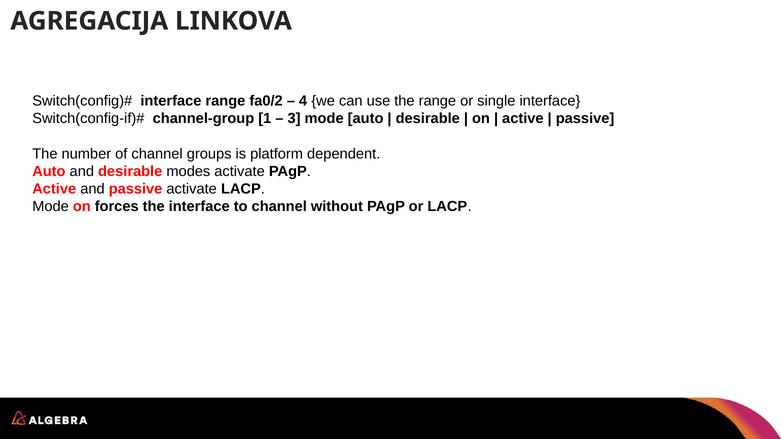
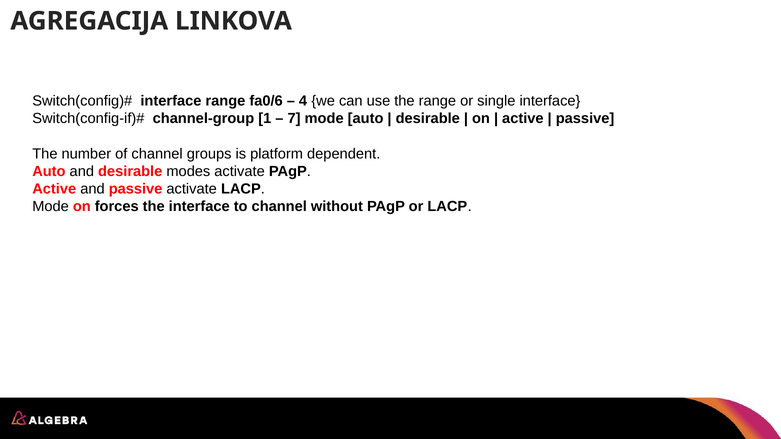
fa0/2: fa0/2 -> fa0/6 (266, 101)
3: 3 -> 7 (294, 119)
